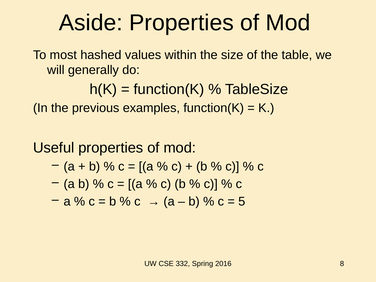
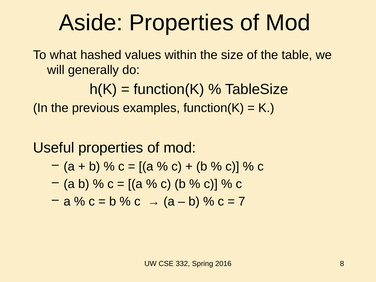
most: most -> what (63, 55)
5: 5 -> 7 (242, 202)
